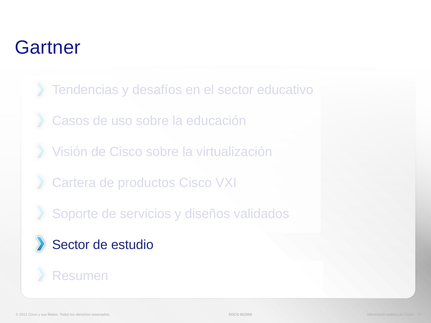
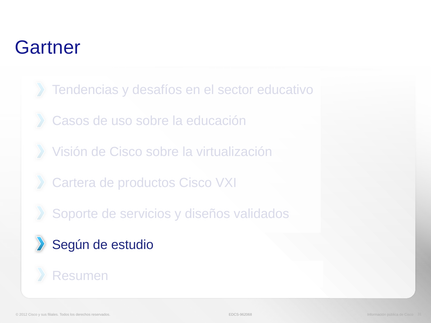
Sector: Sector -> Según (71, 245)
